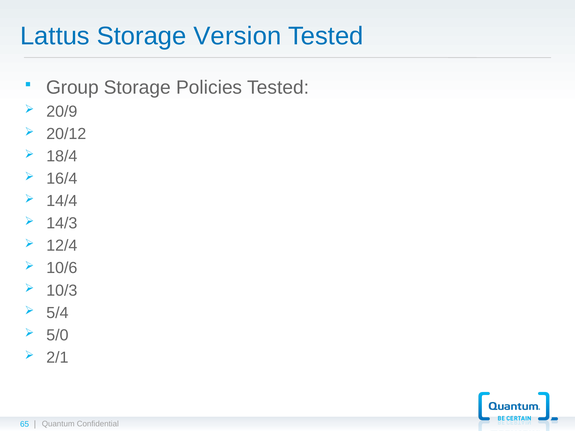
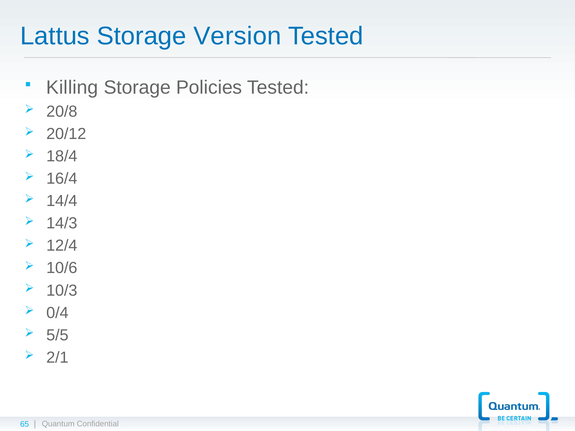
Group: Group -> Killing (72, 88)
20/9: 20/9 -> 20/8 (62, 112)
5/4: 5/4 -> 0/4 (57, 313)
5/0: 5/0 -> 5/5 (57, 335)
